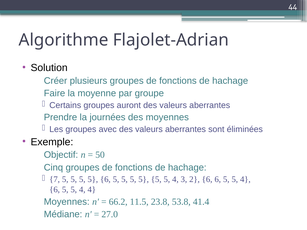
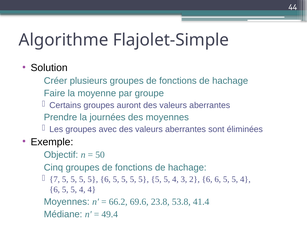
Flajolet-Adrian: Flajolet-Adrian -> Flajolet-Simple (171, 40)
11.5: 11.5 -> 69.6 (139, 202)
27.0: 27.0 -> 49.4 (110, 214)
